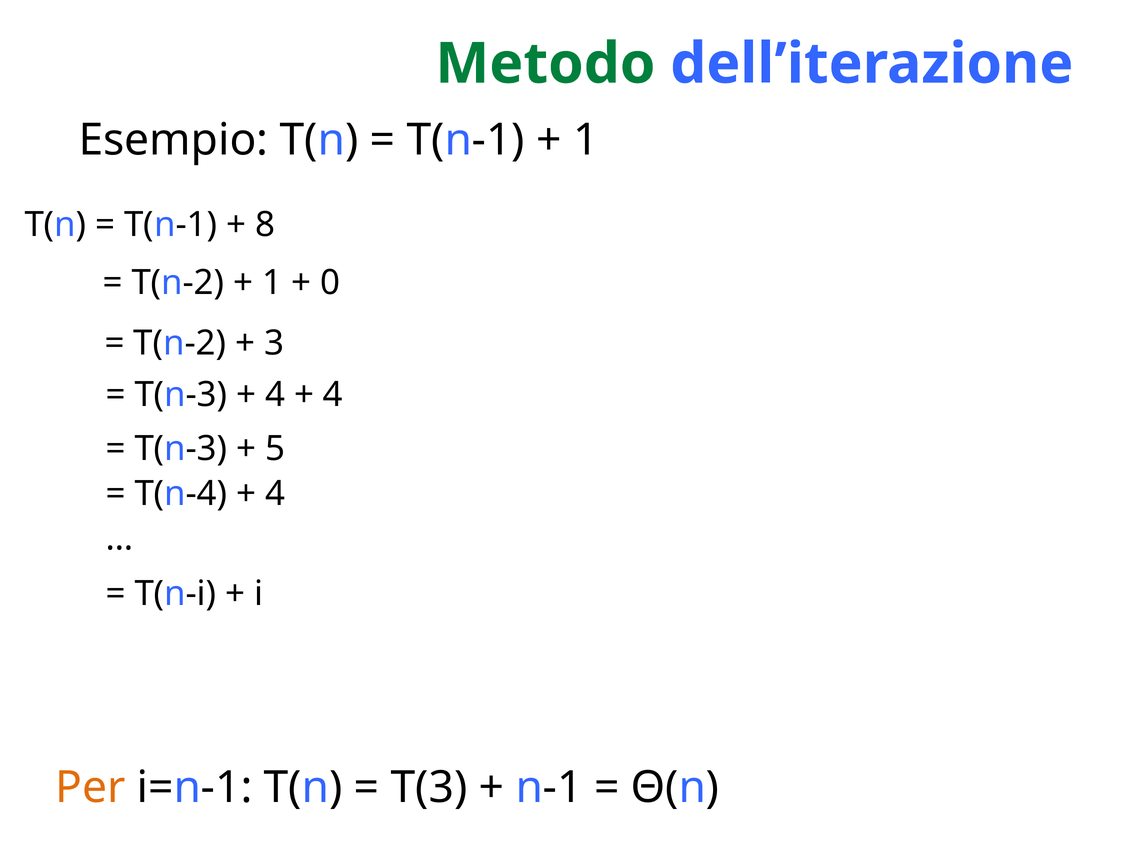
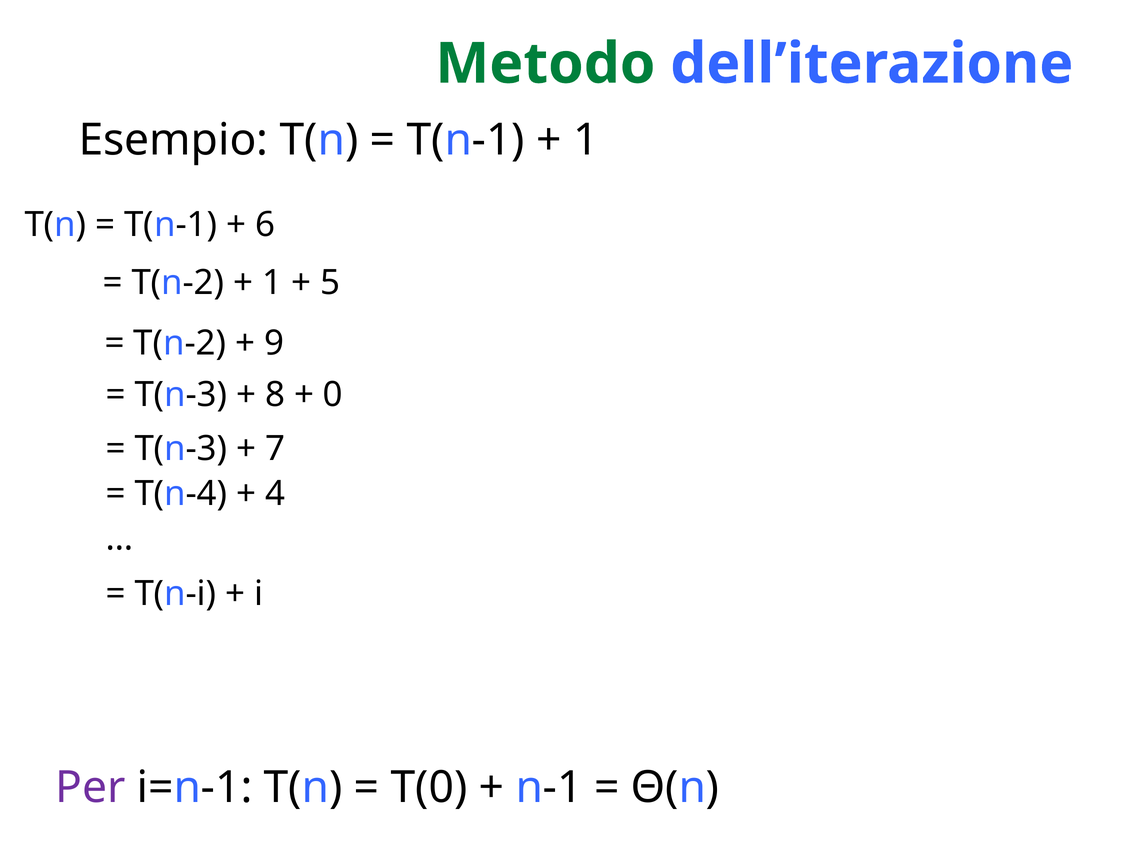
8: 8 -> 6 (265, 225)
0: 0 -> 5 (330, 283)
3: 3 -> 9 (274, 343)
4: 4 -> 8 (275, 394)
4: 4 -> 0 (333, 394)
5: 5 -> 7 (275, 448)
Per colour: orange -> purple (90, 787)
T(3: T(3 -> T(0 (429, 787)
